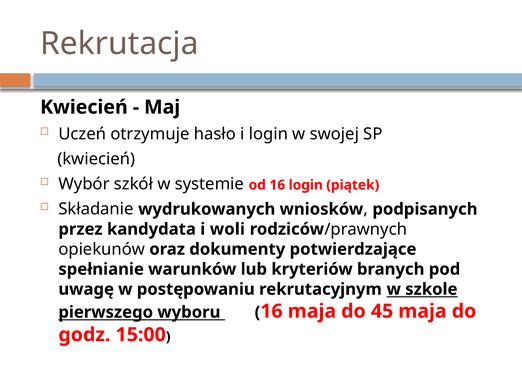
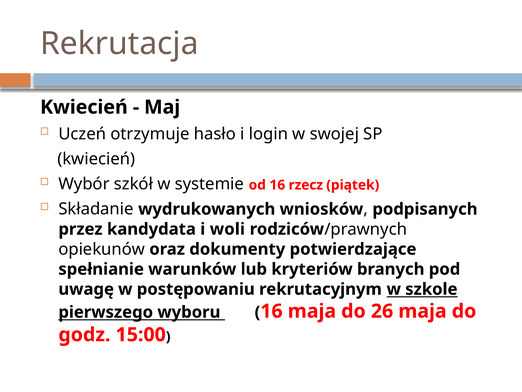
16 login: login -> rzecz (306, 185)
45: 45 -> 26 (382, 311)
